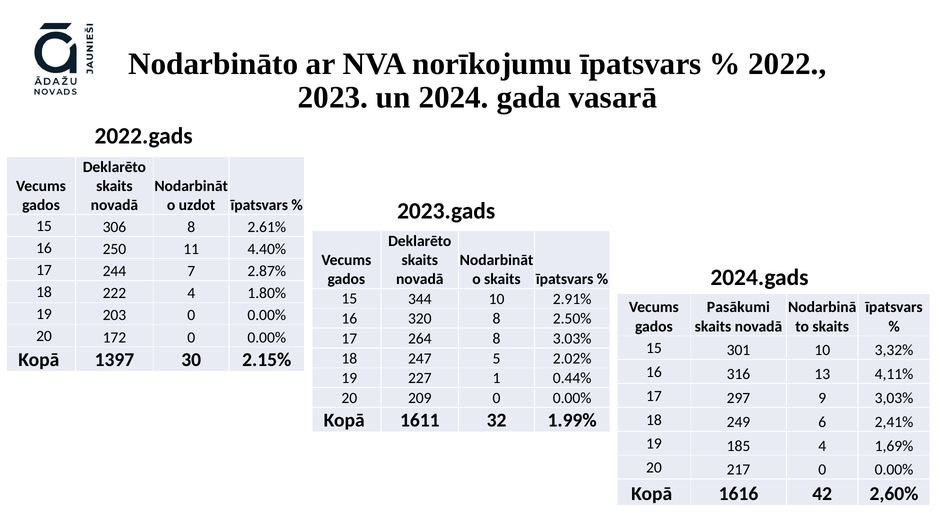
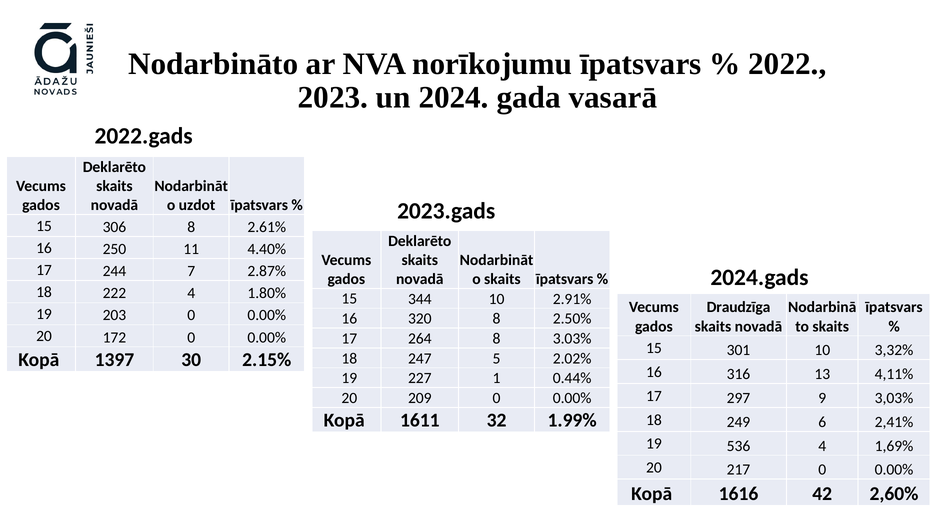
Pasākumi: Pasākumi -> Draudzīga (739, 307)
185: 185 -> 536 (739, 446)
